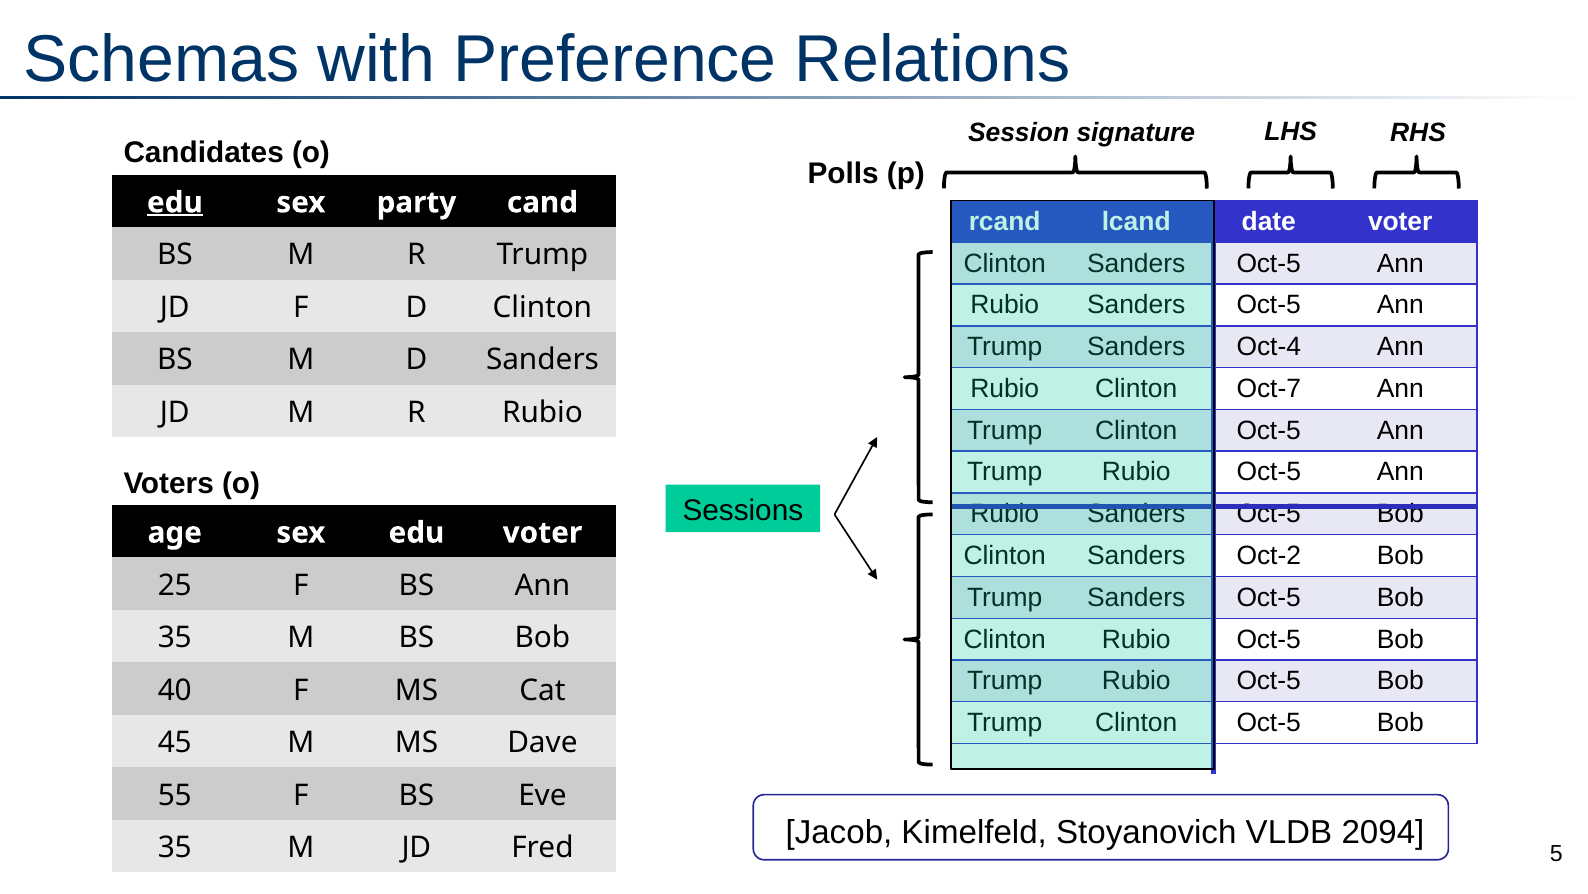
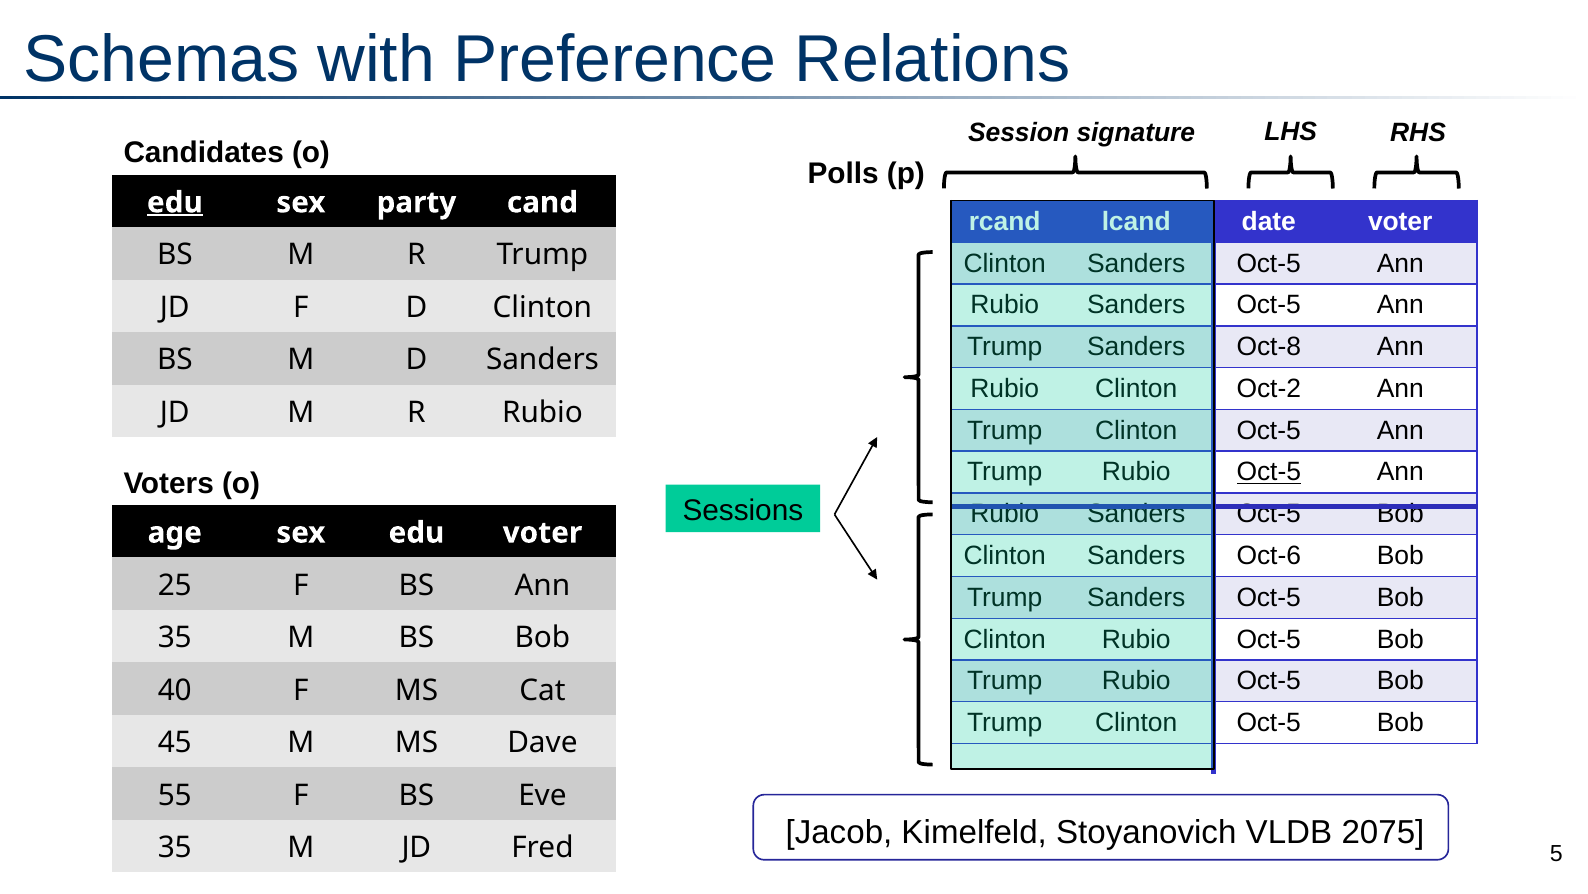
Oct-4: Oct-4 -> Oct-8 (1269, 347)
Oct-7: Oct-7 -> Oct-2 (1269, 388)
Oct-5 underline: none -> present (1269, 472)
Oct-2: Oct-2 -> Oct-6 (1269, 555)
2094: 2094 -> 2075 (1383, 831)
